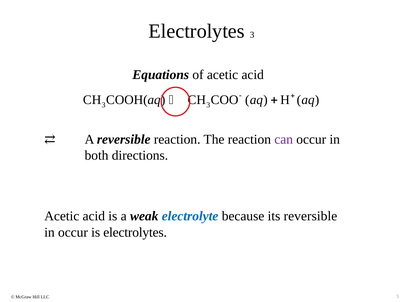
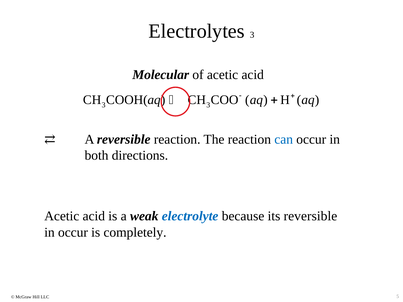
Equations: Equations -> Molecular (161, 75)
can colour: purple -> blue (284, 140)
is electrolytes: electrolytes -> completely (135, 233)
